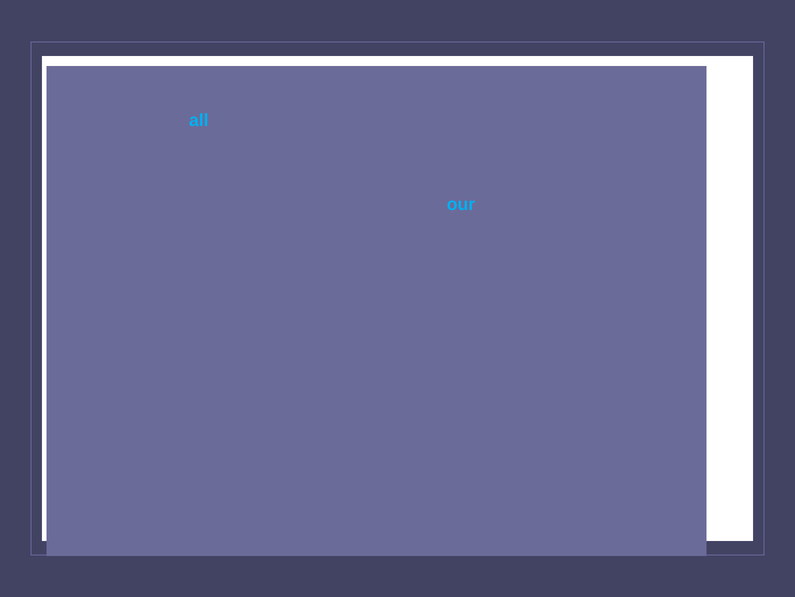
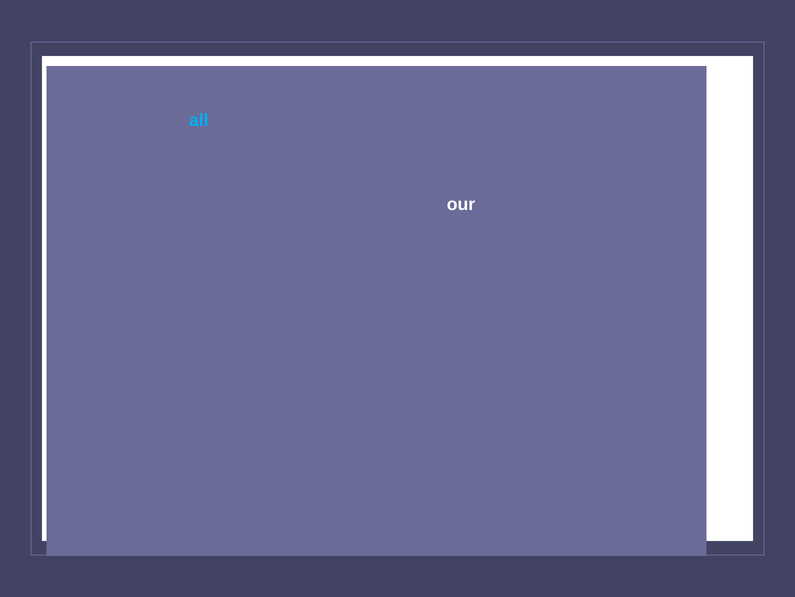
our colour: light blue -> white (461, 204)
